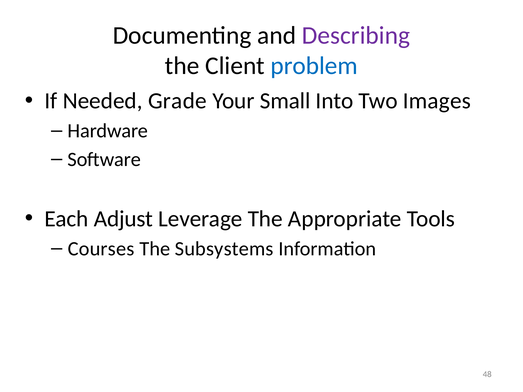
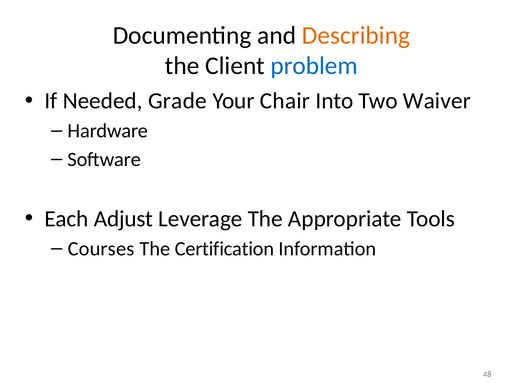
Describing colour: purple -> orange (356, 35)
Small: Small -> Chair (285, 101)
Images: Images -> Waiver (437, 101)
Subsystems: Subsystems -> Certification (224, 249)
